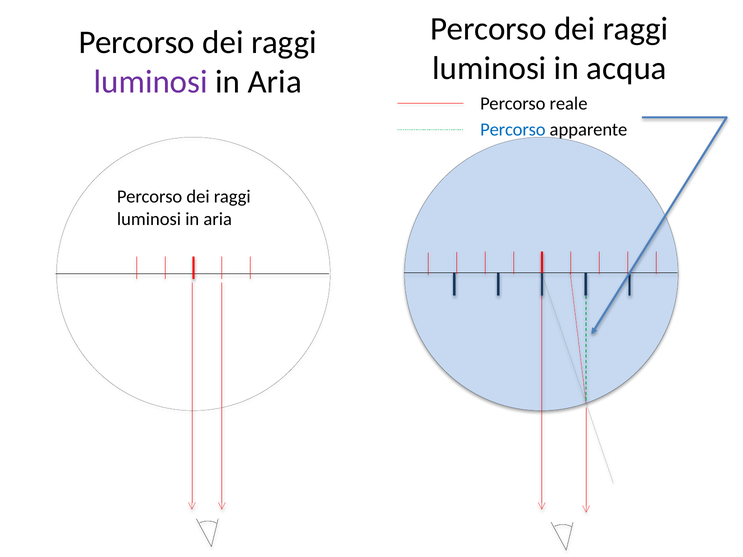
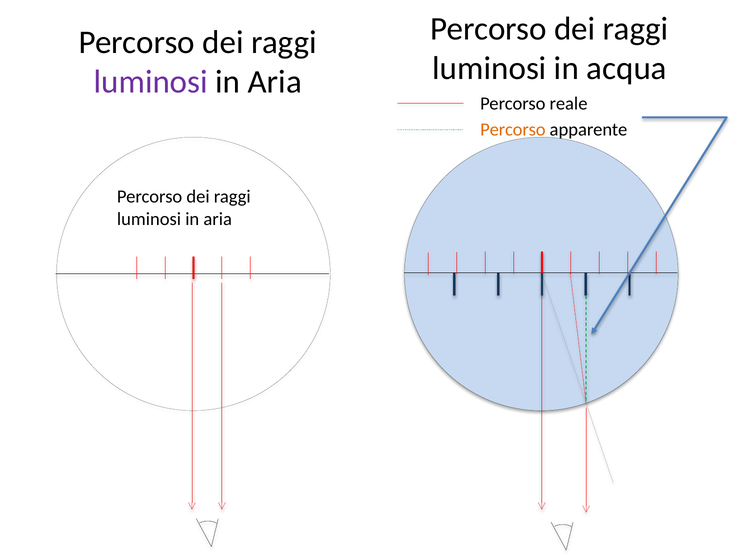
Percorso colour: blue -> orange (513, 130)
